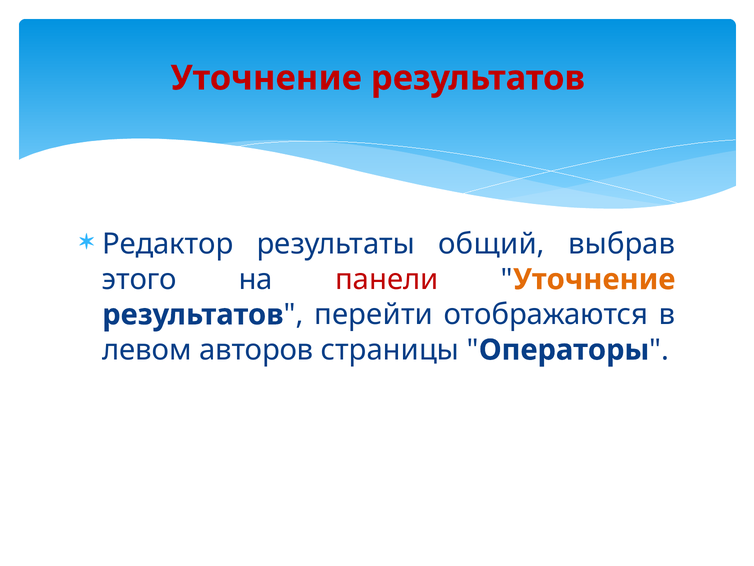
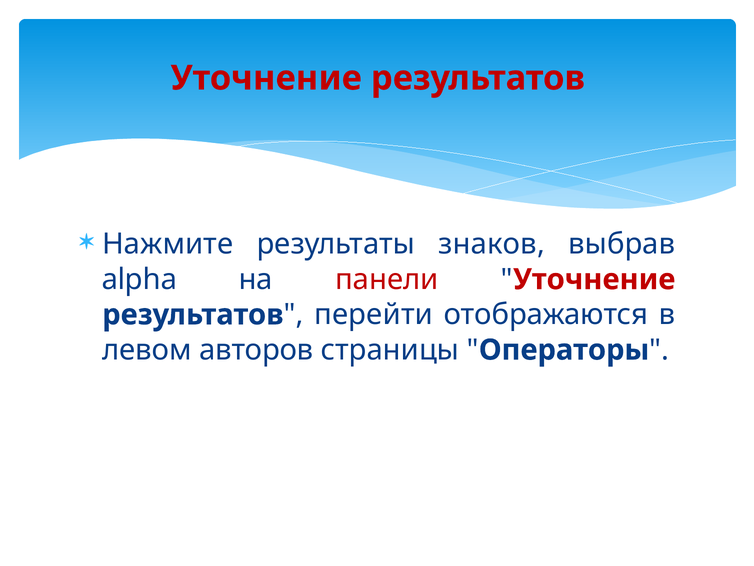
Редактор: Редактор -> Нажмите (168, 244)
общий: общий -> знаков (492, 244)
этого: этого -> alpha (139, 279)
Уточнение colour: orange -> red (594, 279)
